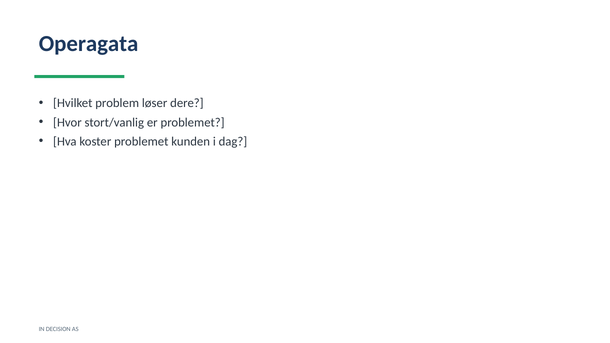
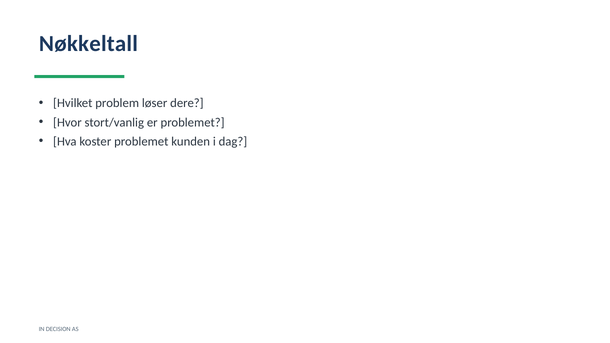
Operagata: Operagata -> Nøkkeltall (88, 44)
